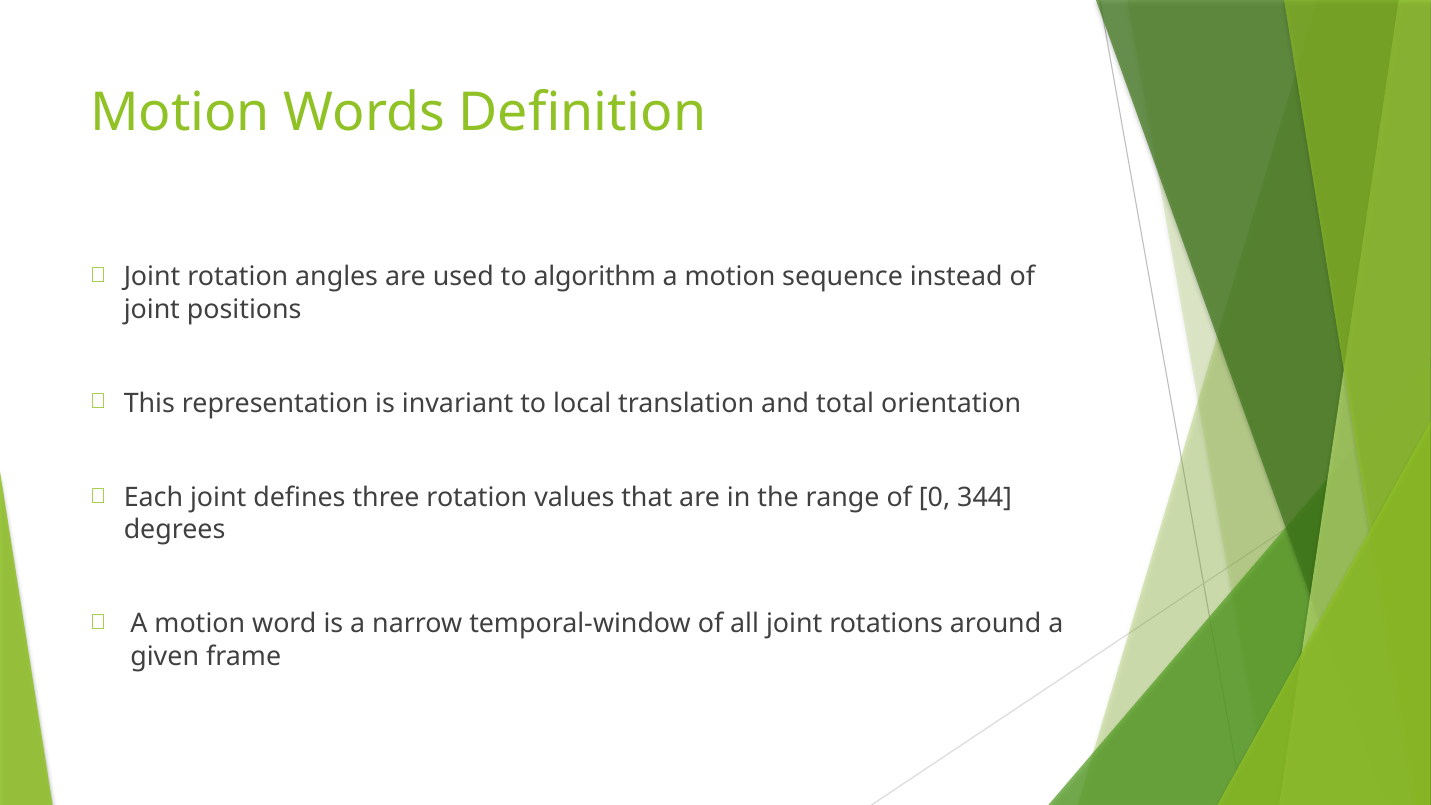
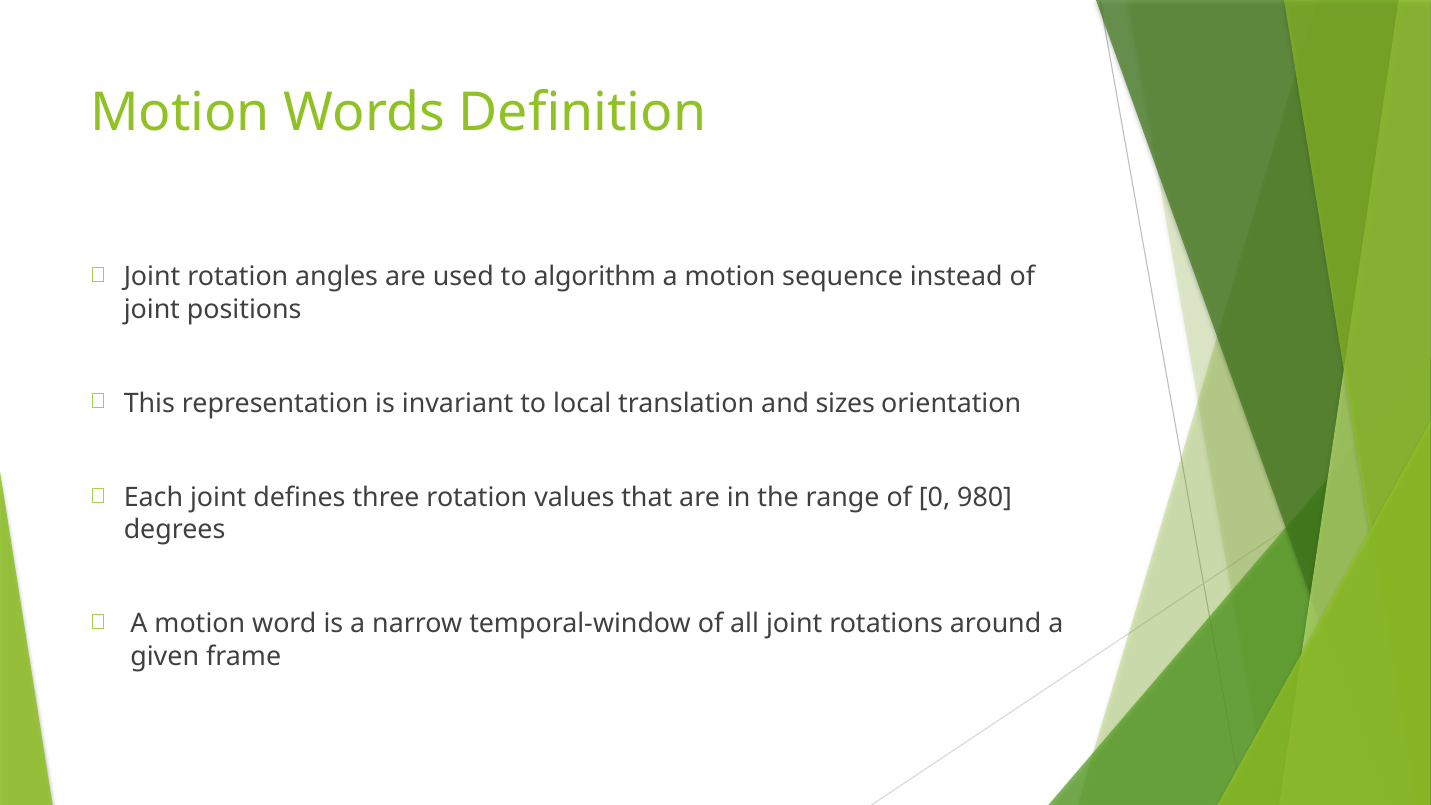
total: total -> sizes (845, 403)
344: 344 -> 980 (985, 498)
